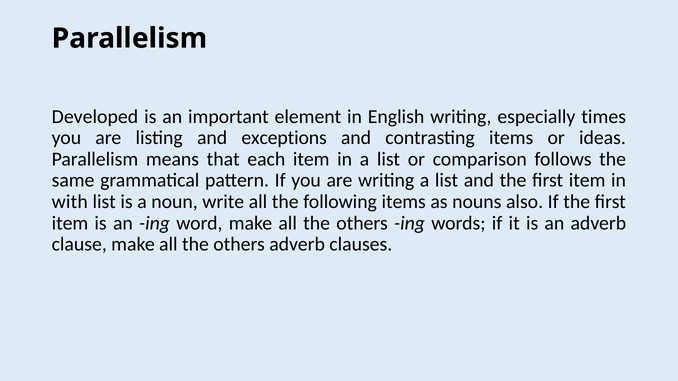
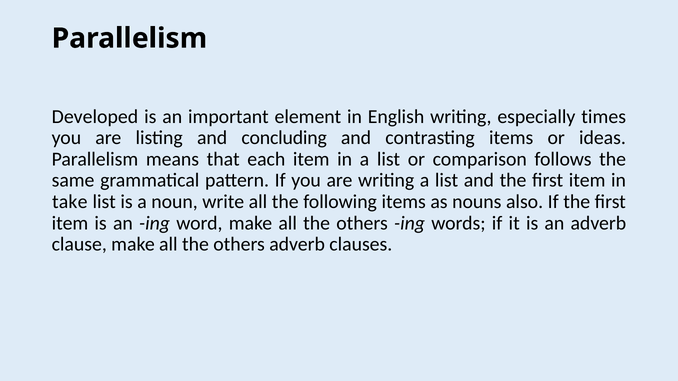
exceptions: exceptions -> concluding (284, 138)
with: with -> take (70, 202)
